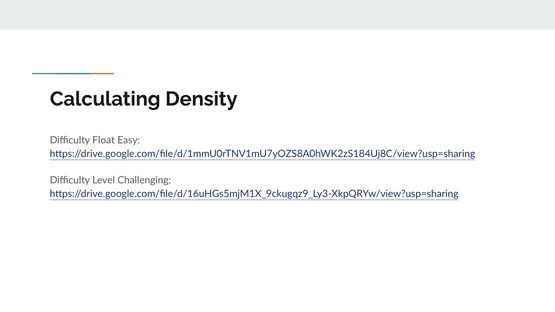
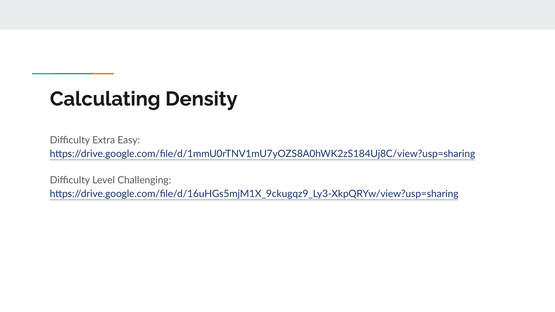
Float: Float -> Extra (104, 140)
